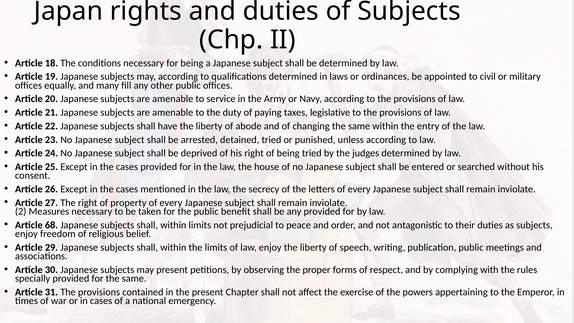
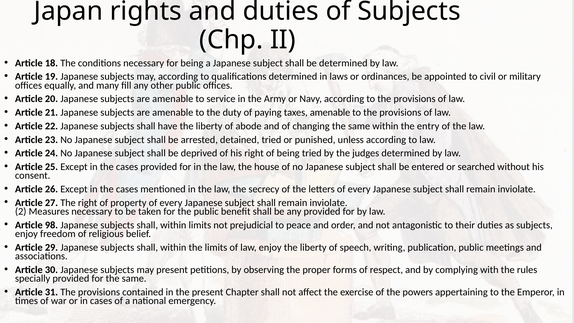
taxes legislative: legislative -> amenable (330, 112)
68: 68 -> 98 (51, 225)
